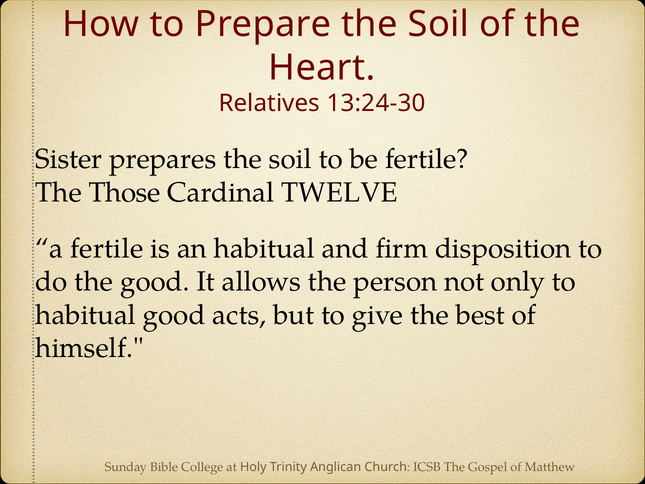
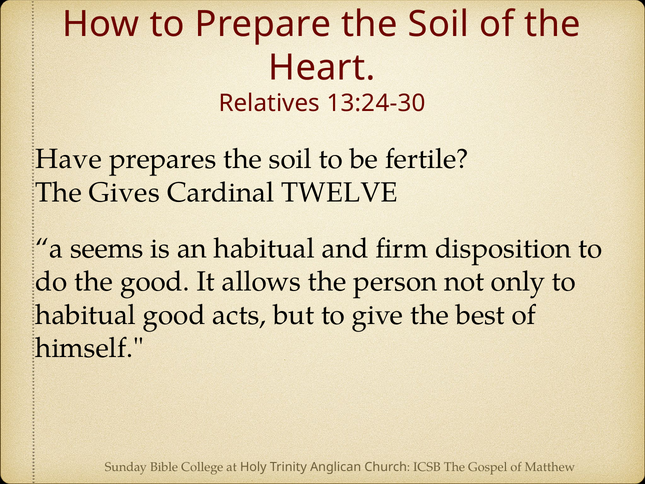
Sister: Sister -> Have (69, 159)
Those: Those -> Gives (124, 192)
a fertile: fertile -> seems (107, 248)
